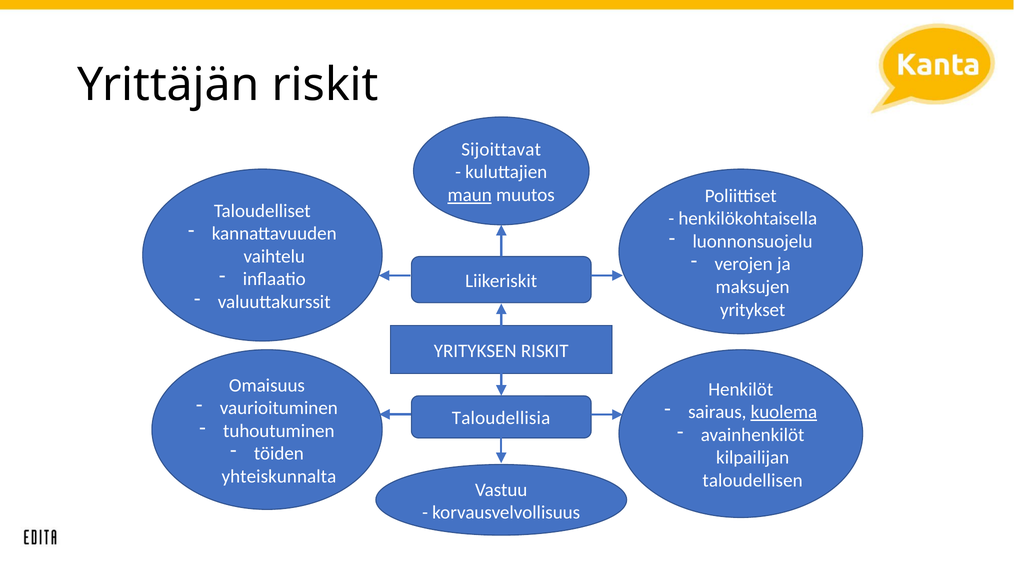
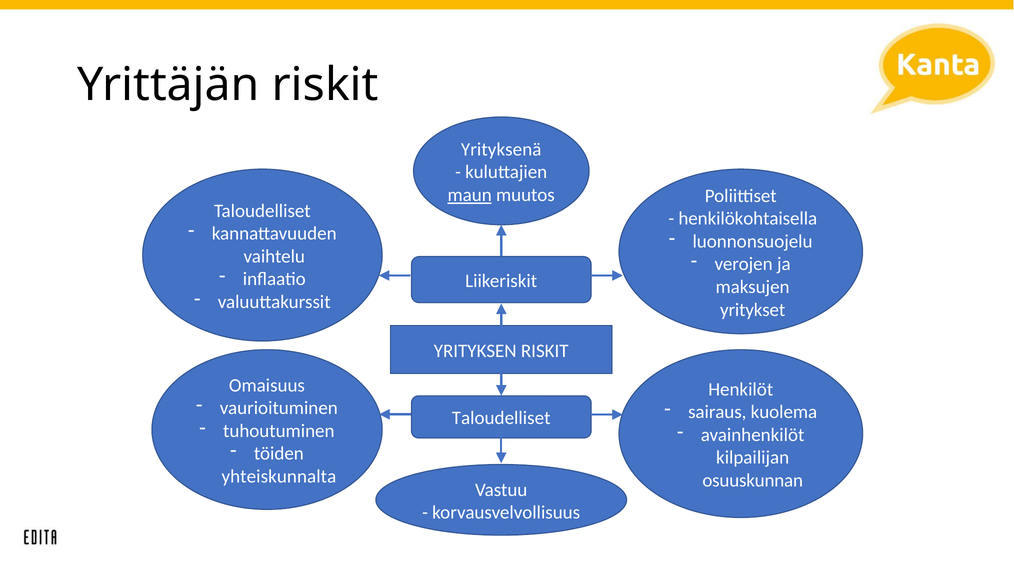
Sijoittavat: Sijoittavat -> Yrityksenä (501, 150)
kuolema underline: present -> none (784, 412)
Taloudellisia: Taloudellisia -> Taloudelliset (501, 418)
taloudellisen: taloudellisen -> osuuskunnan (753, 481)
